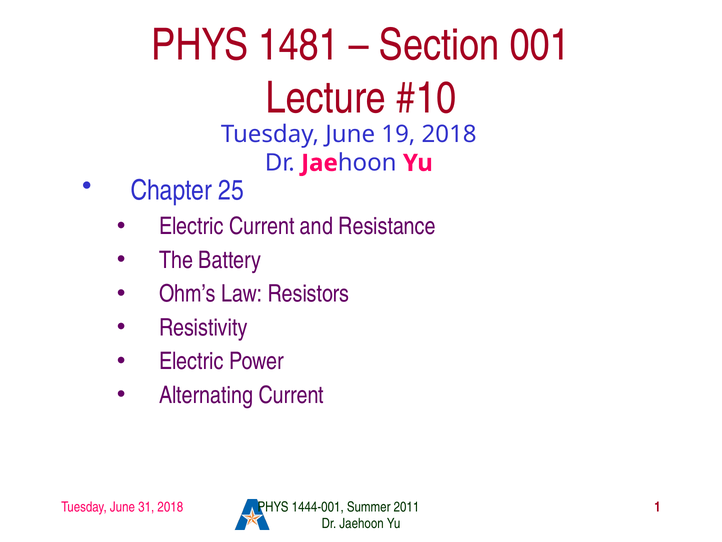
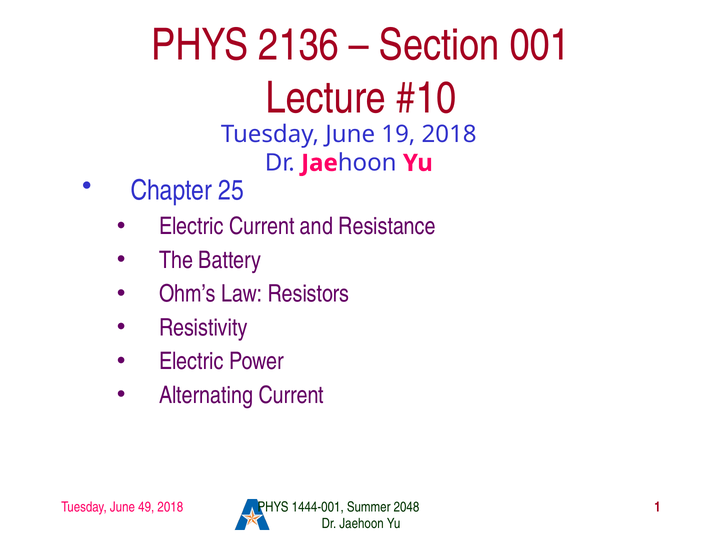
1481: 1481 -> 2136 (299, 45)
31: 31 -> 49 (146, 506)
2011: 2011 -> 2048 (406, 506)
